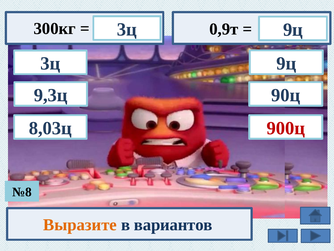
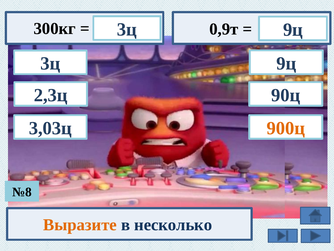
9,3ц: 9,3ц -> 2,3ц (51, 95)
8,03ц: 8,03ц -> 3,03ц (50, 128)
900ц colour: red -> orange (286, 128)
вариантов: вариантов -> несколько (173, 225)
